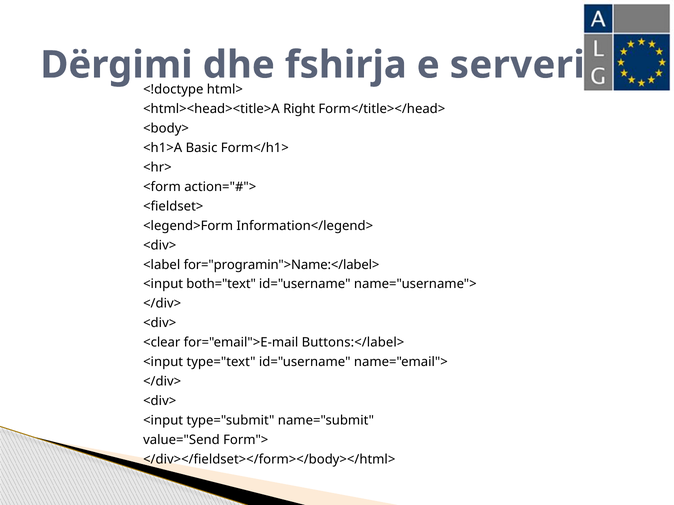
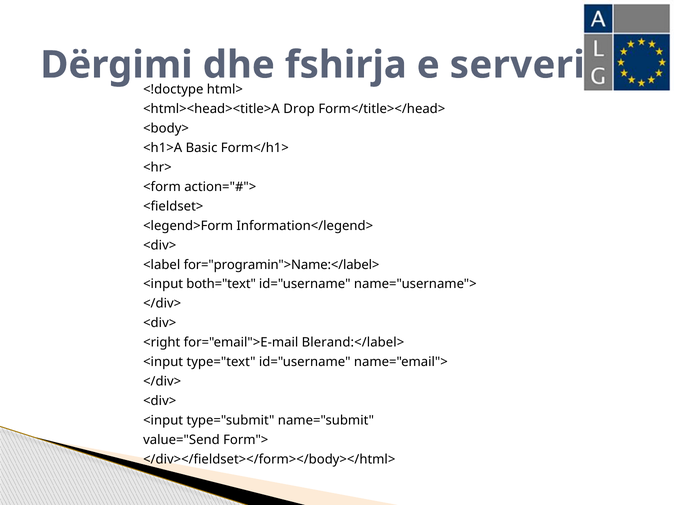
Right: Right -> Drop (299, 109)
<clear: <clear -> <right (162, 343)
Buttons:</label>: Buttons:</label> -> Blerand:</label> (353, 343)
